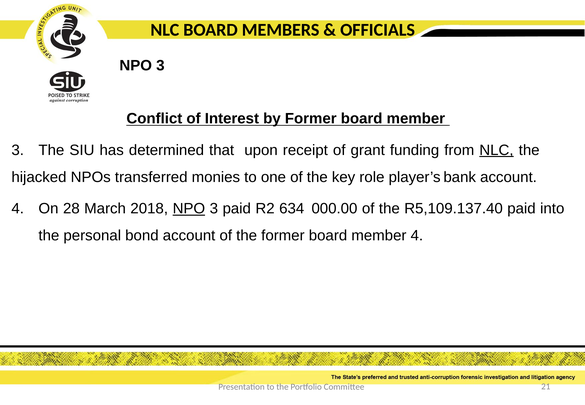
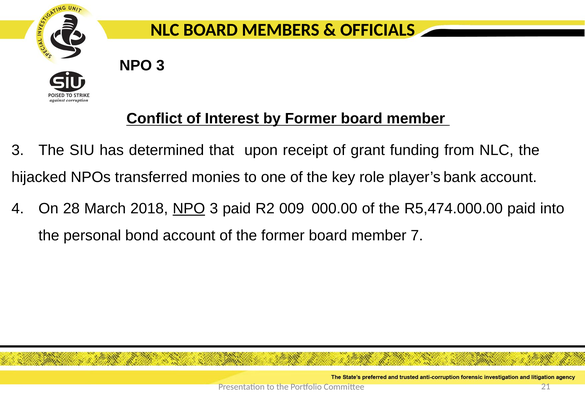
NLC underline: present -> none (496, 150)
634: 634 -> 009 (292, 209)
R5,109.137.40: R5,109.137.40 -> R5,474.000.00 (454, 209)
member 4: 4 -> 7 (417, 236)
